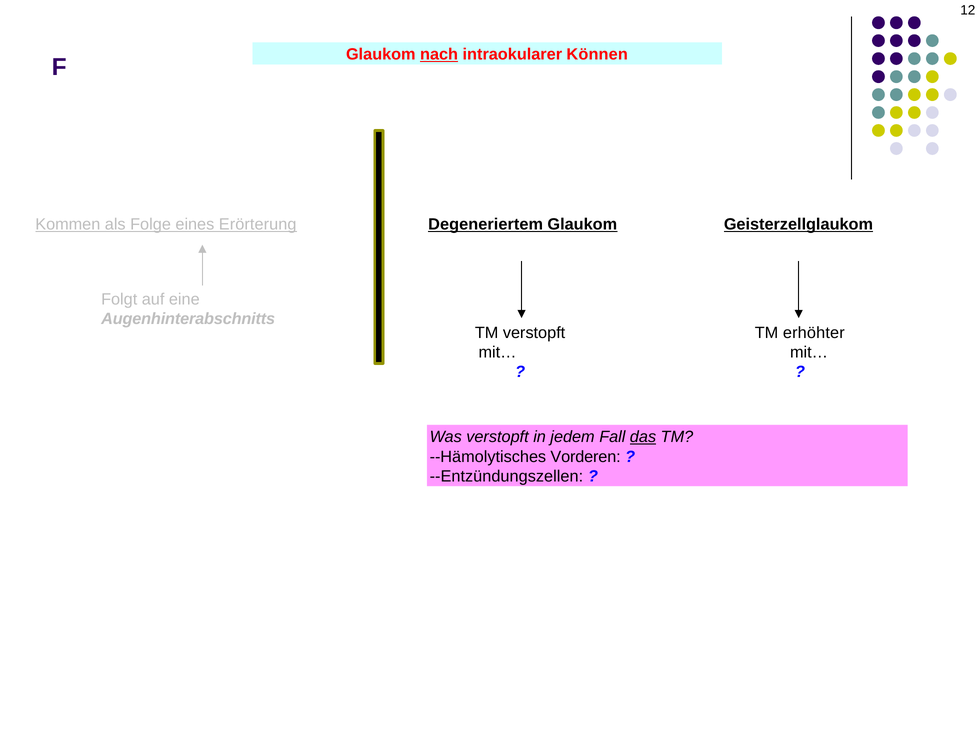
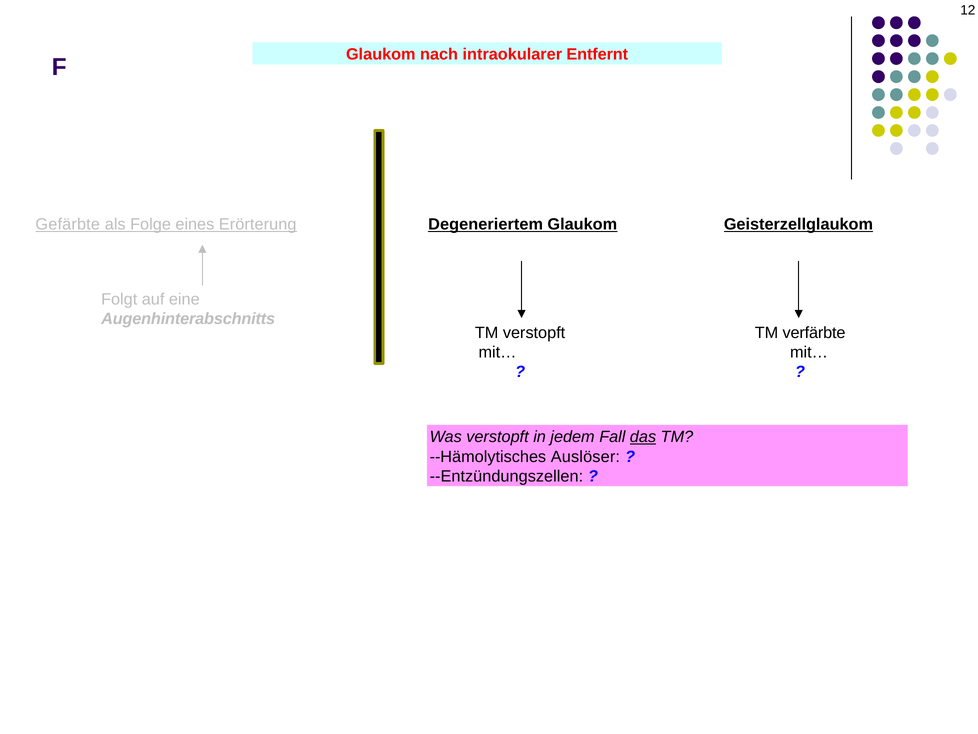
nach underline: present -> none (439, 54)
Können: Können -> Entfernt (597, 54)
Kommen: Kommen -> Gefärbte (68, 224)
erhöhter: erhöhter -> verfärbte (814, 333)
Vorderen: Vorderen -> Auslöser (585, 456)
